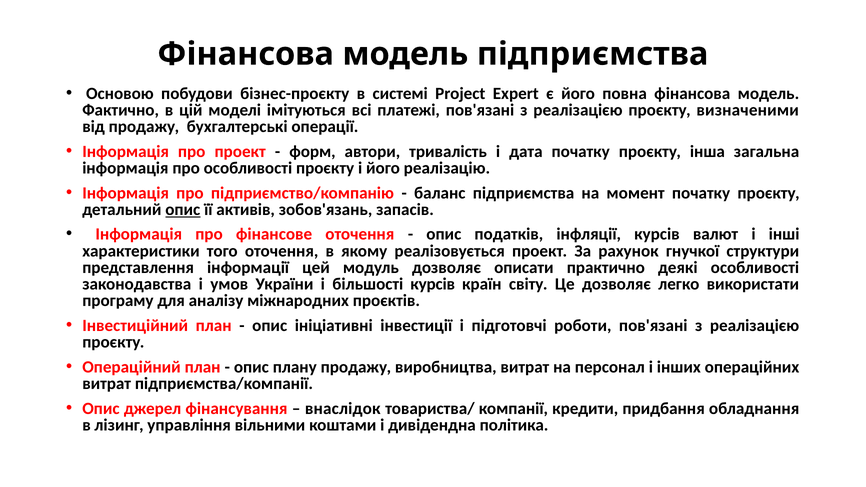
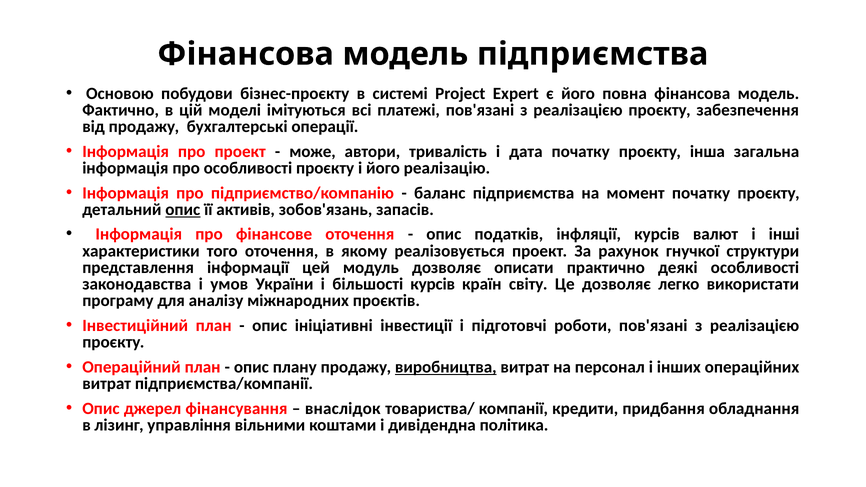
визначеними: визначеними -> забезпечення (748, 110)
форм: форм -> може (312, 152)
виробництва underline: none -> present (446, 367)
